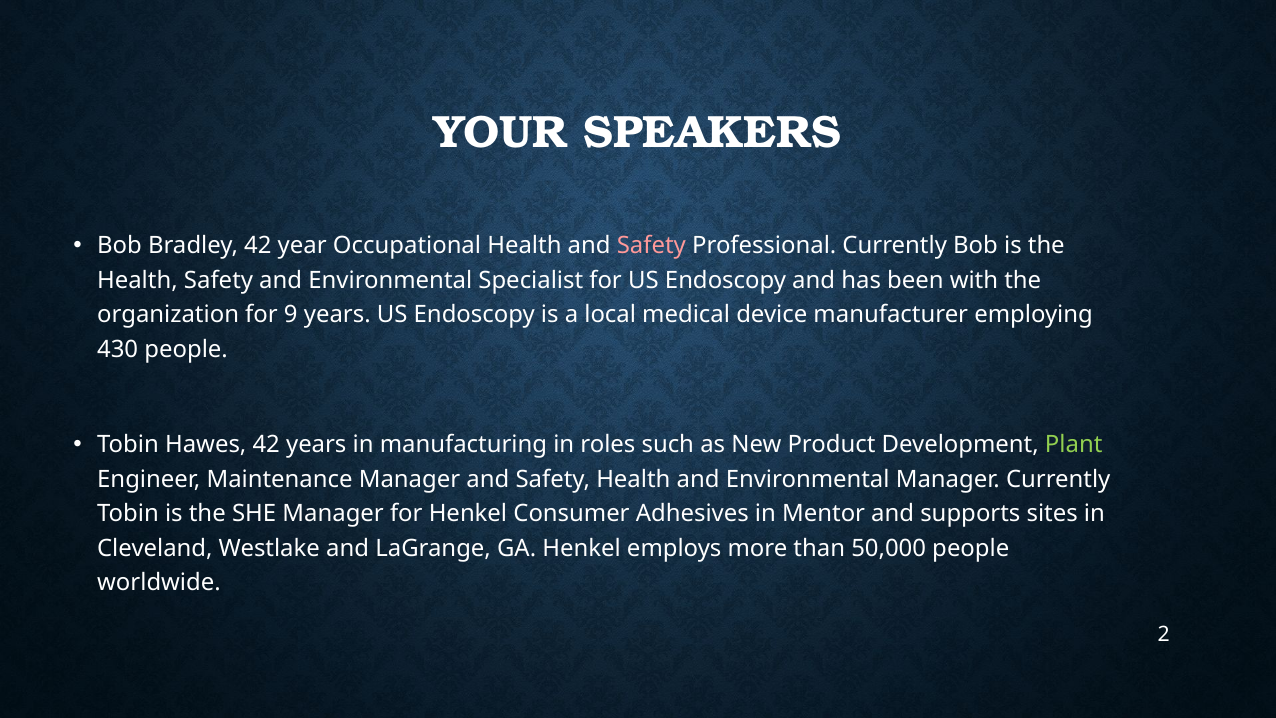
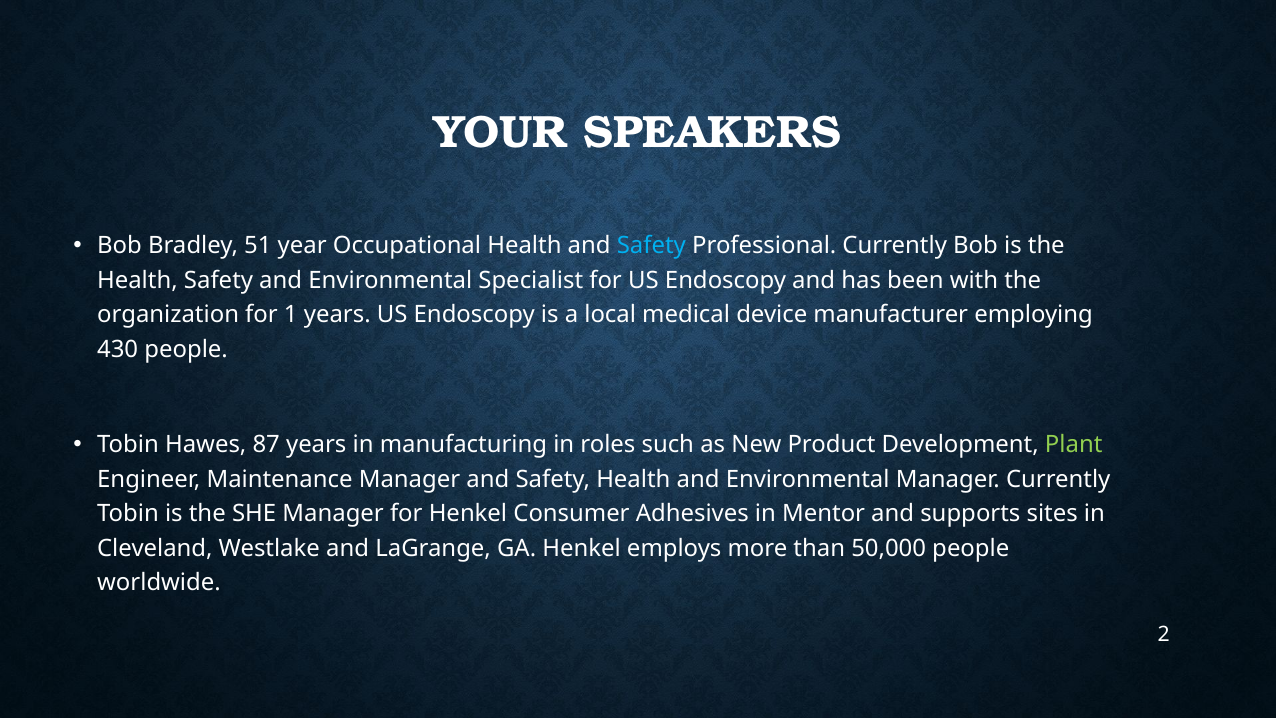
Bradley 42: 42 -> 51 (258, 246)
Safety colour: pink -> light blue (651, 246)
9: 9 -> 1 (291, 315)
Hawes 42: 42 -> 87 (266, 445)
